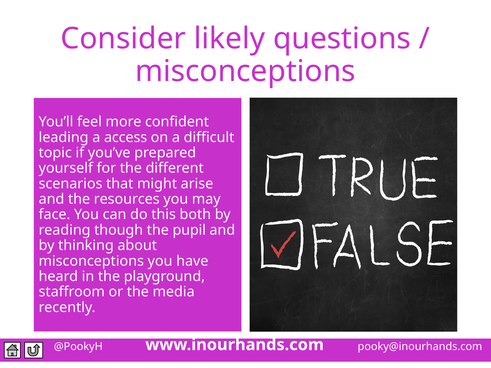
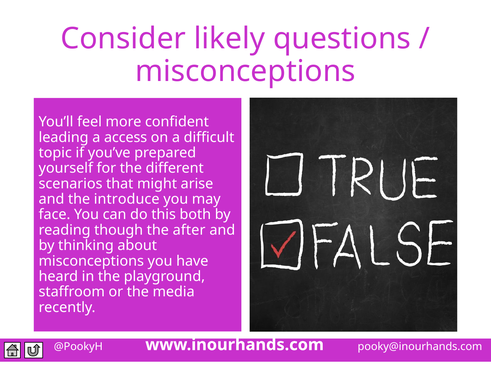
resources: resources -> introduce (127, 199)
pupil: pupil -> after (189, 230)
